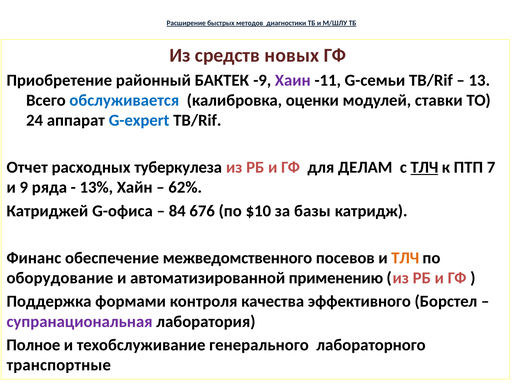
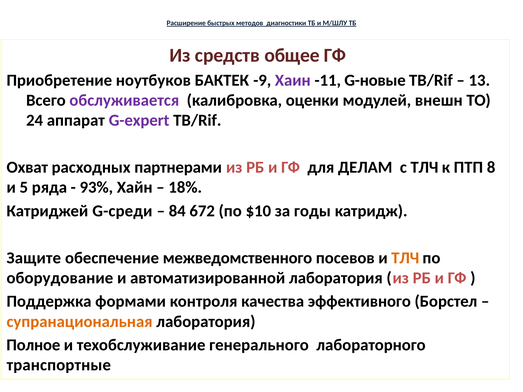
новых: новых -> общее (292, 55)
районный: районный -> ноутбуков (153, 80)
G-семьи: G-семьи -> G-новые (375, 80)
обслуживается colour: blue -> purple (124, 100)
ставки: ставки -> внешн (439, 100)
G-expert colour: blue -> purple (139, 121)
Отчет: Отчет -> Охват (27, 168)
туберкулеза: туберкулеза -> партнерами (178, 168)
ТЛЧ underline: present -> none (424, 168)
7: 7 -> 8 (491, 168)
9: 9 -> 5 (24, 188)
13%: 13% -> 93% (96, 188)
62%: 62% -> 18% (185, 188)
G-офиса: G-офиса -> G-среди (122, 211)
676: 676 -> 672 (202, 211)
базы: базы -> годы (312, 211)
Финанс: Финанс -> Защите (34, 258)
автоматизированной применению: применению -> лаборатория (336, 278)
супранациональная colour: purple -> orange (80, 322)
